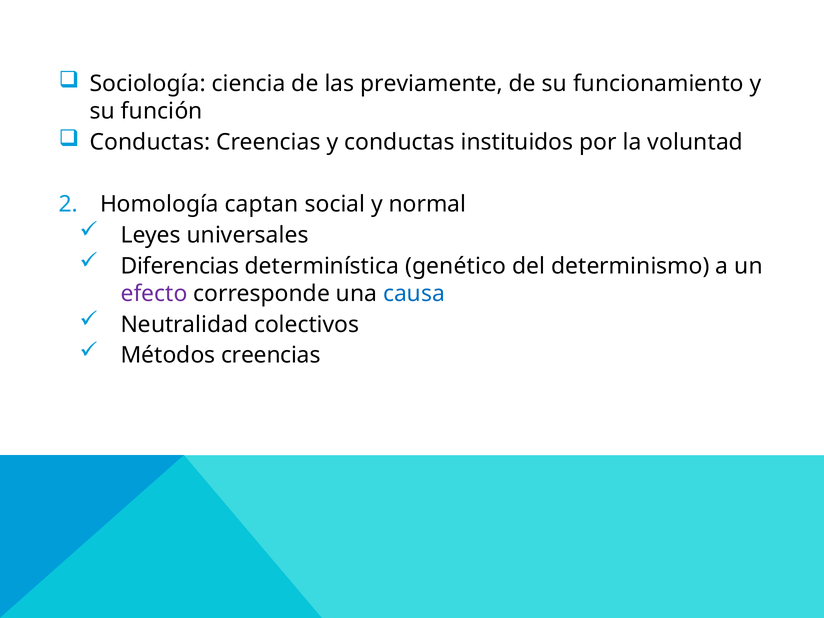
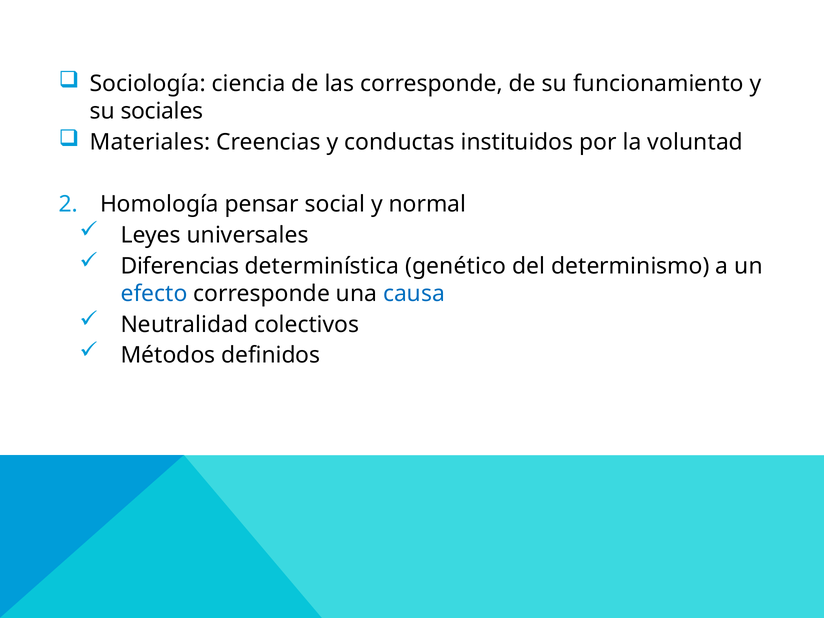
las previamente: previamente -> corresponde (432, 84)
función: función -> sociales (162, 111)
Conductas: Conductas -> Materiales (150, 142)
captan: captan -> pensar (262, 204)
efecto colour: purple -> blue (154, 294)
Métodos creencias: creencias -> definidos (271, 355)
